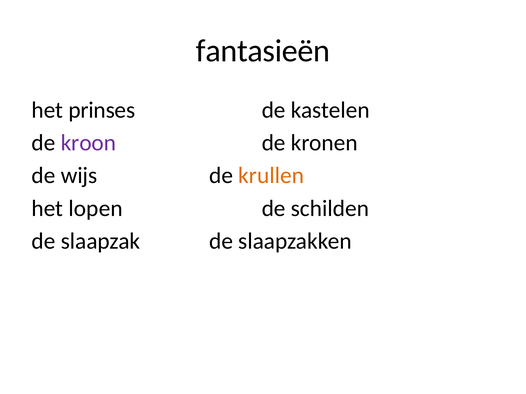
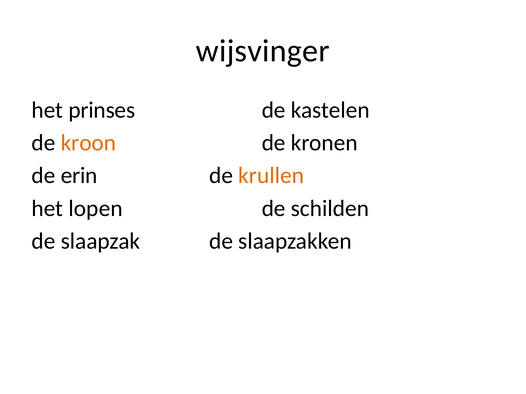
fantasieën: fantasieën -> wijsvinger (263, 51)
kroon colour: purple -> orange (88, 143)
wijs: wijs -> erin (79, 176)
